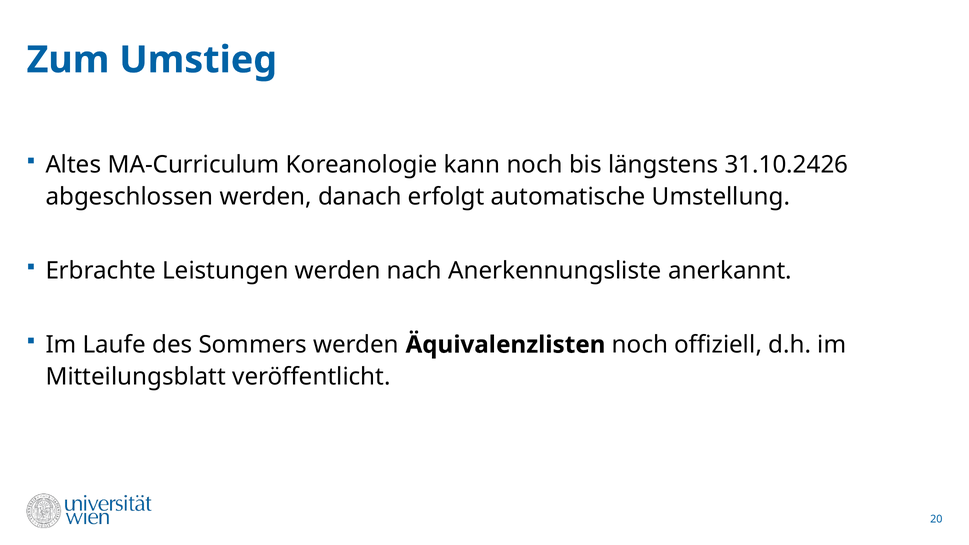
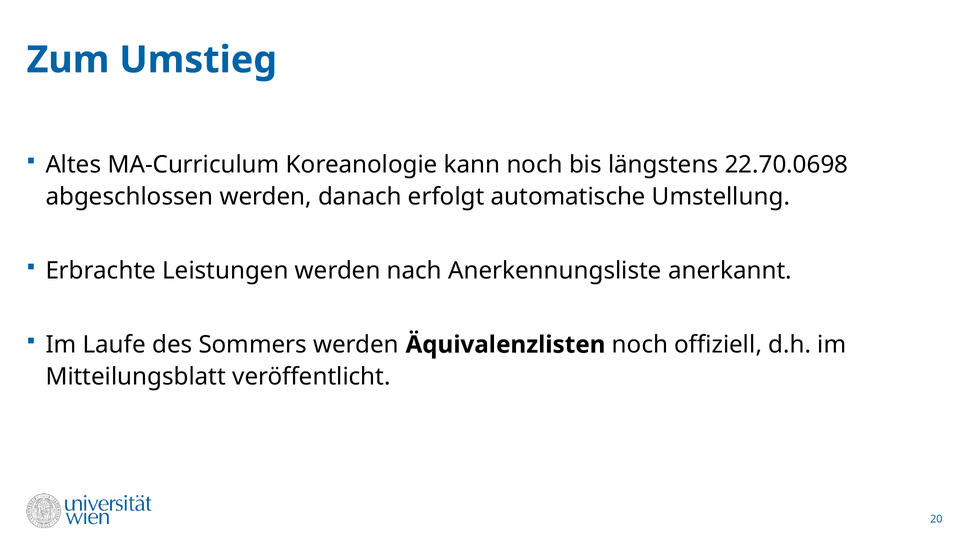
31.10.2426: 31.10.2426 -> 22.70.0698 (786, 165)
